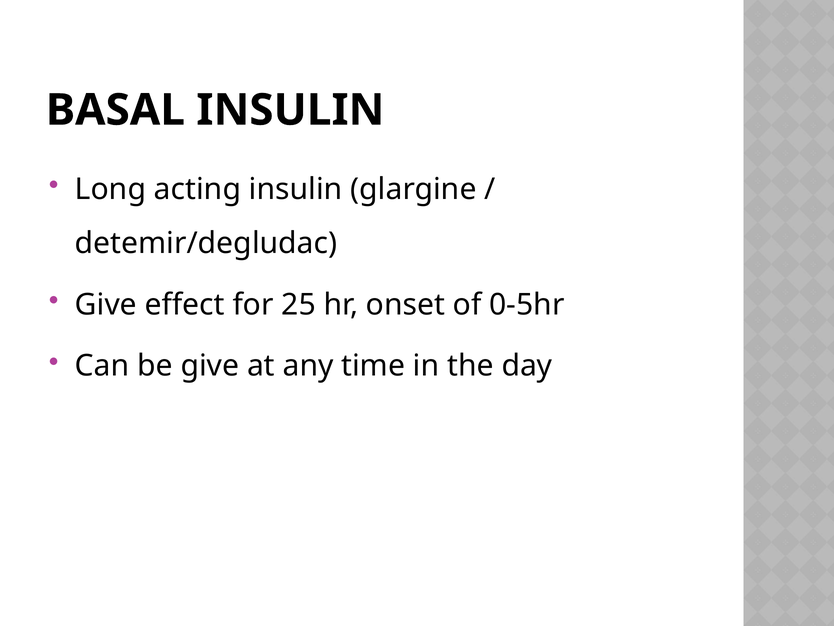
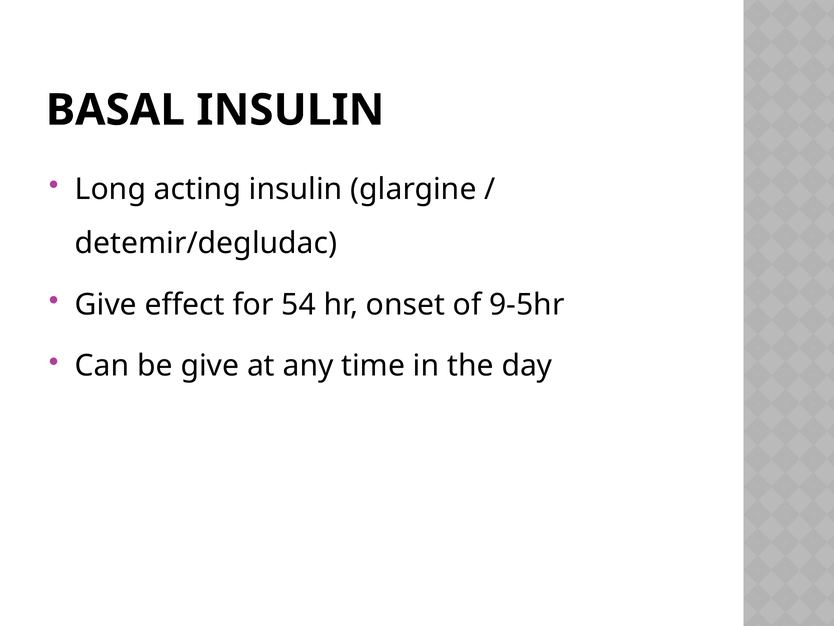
25: 25 -> 54 (299, 304)
0-5hr: 0-5hr -> 9-5hr (527, 304)
